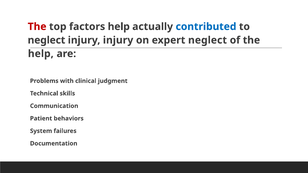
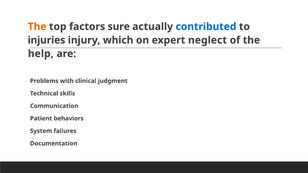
The colour: red -> orange (37, 27)
factors help: help -> sure (119, 27)
neglect: neglect -> injuries (46, 40)
injury injury: injury -> which (118, 40)
